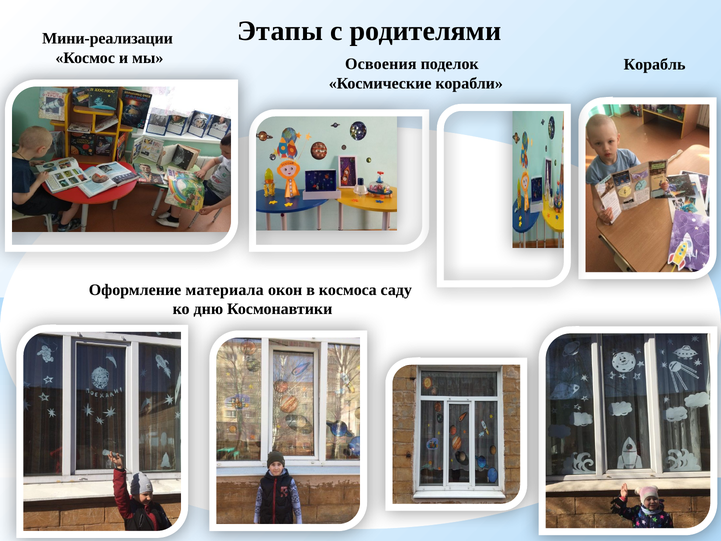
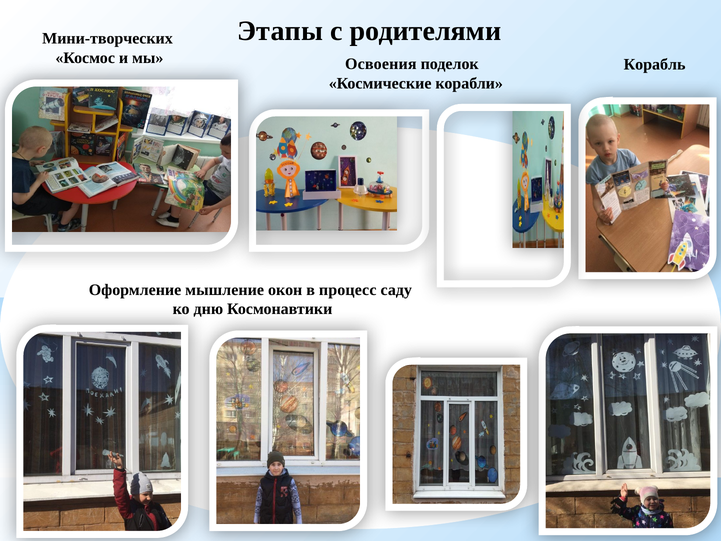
Мини-реализации: Мини-реализации -> Мини-творческих (107, 39)
материала: материала -> мышление (225, 290)
космоса: космоса -> процесс (348, 290)
